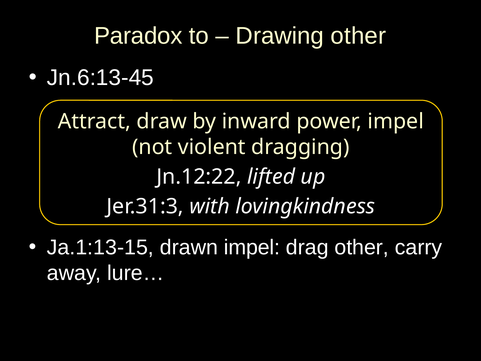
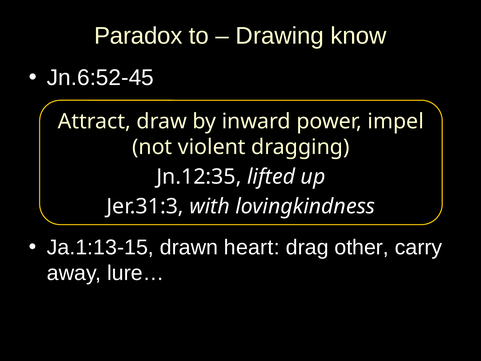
Drawing other: other -> know (359, 36)
Jn.6:13-45: Jn.6:13-45 -> Jn.6:52-45 (100, 78)
Jn.12:22: Jn.12:22 -> Jn.12:35 (199, 177)
drawn impel: impel -> heart (252, 247)
